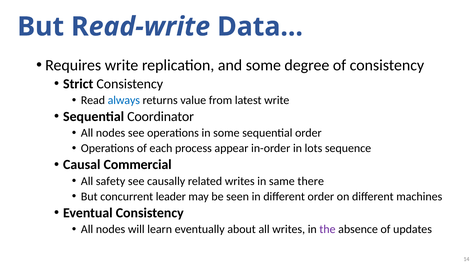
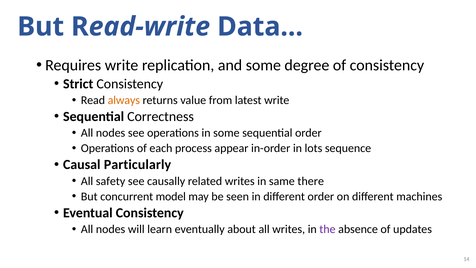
always colour: blue -> orange (124, 100)
Coordinator: Coordinator -> Correctness (161, 116)
Commercial: Commercial -> Particularly (137, 165)
leader: leader -> model (171, 196)
